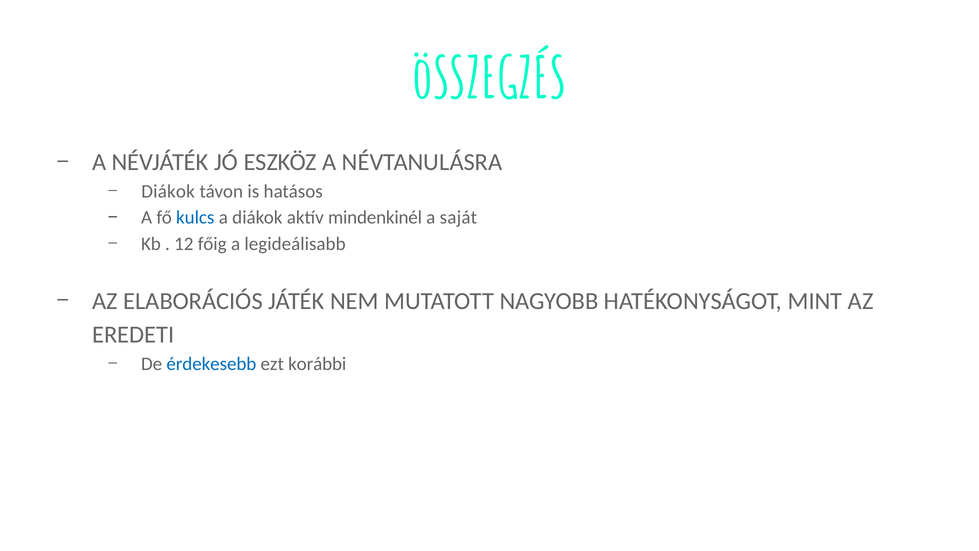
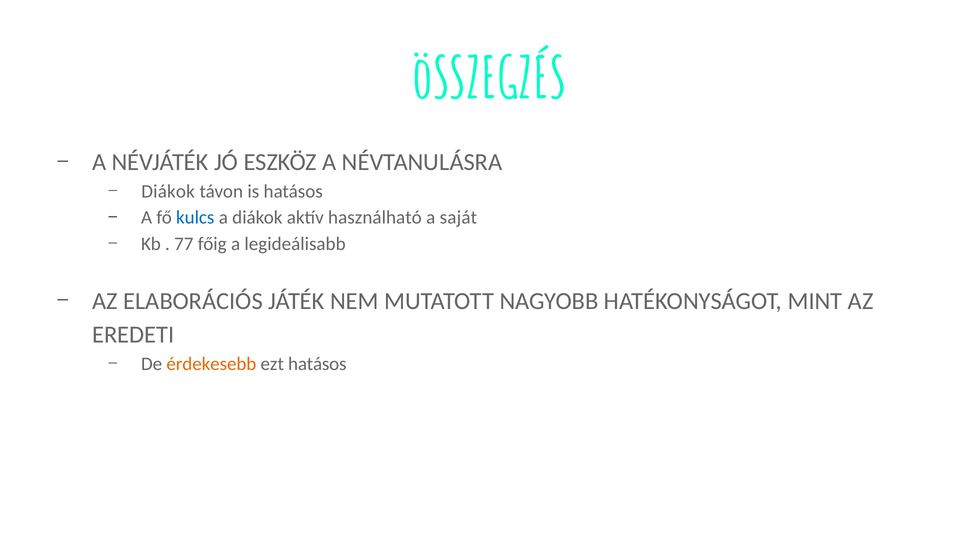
mindenkinél: mindenkinél -> használható (375, 218)
12: 12 -> 77 (184, 244)
érdekesebb colour: blue -> orange (211, 364)
ezt korábbi: korábbi -> hatásos (317, 364)
